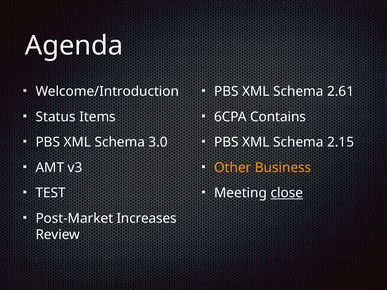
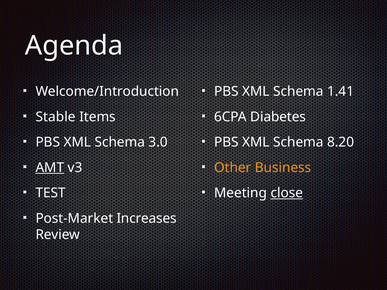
2.61: 2.61 -> 1.41 (341, 92)
Status: Status -> Stable (56, 117)
Contains: Contains -> Diabetes (278, 117)
2.15: 2.15 -> 8.20 (341, 142)
AMT underline: none -> present (50, 168)
